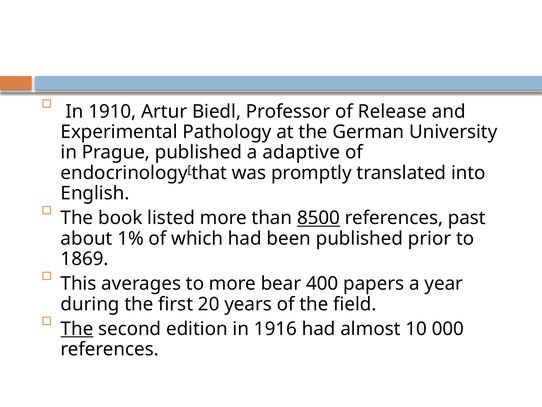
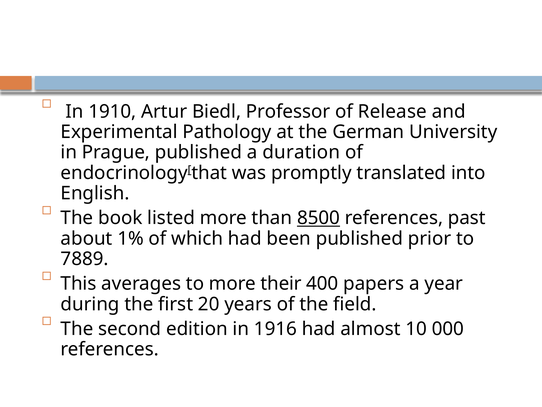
adaptive: adaptive -> duration (301, 152)
1869: 1869 -> 7889 (85, 259)
bear: bear -> their (281, 283)
The underline: present -> none (77, 328)
